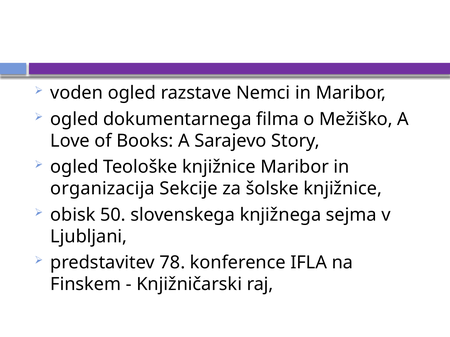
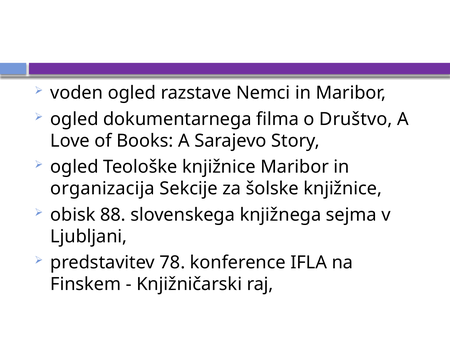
Mežiško: Mežiško -> Društvo (356, 119)
50: 50 -> 88 (113, 215)
